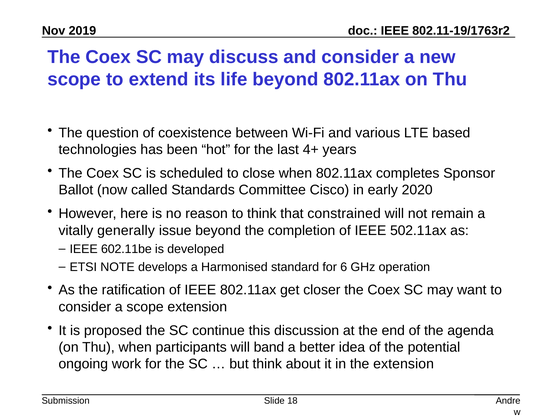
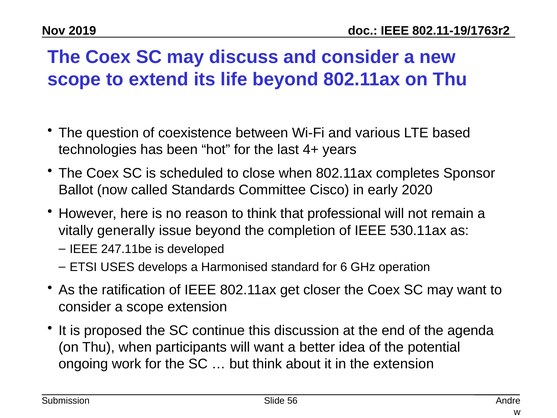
constrained: constrained -> professional (344, 214)
502.11ax: 502.11ax -> 530.11ax (418, 230)
602.11be: 602.11be -> 247.11be (126, 249)
NOTE: NOTE -> USES (117, 267)
will band: band -> want (269, 347)
18: 18 -> 56 (292, 401)
